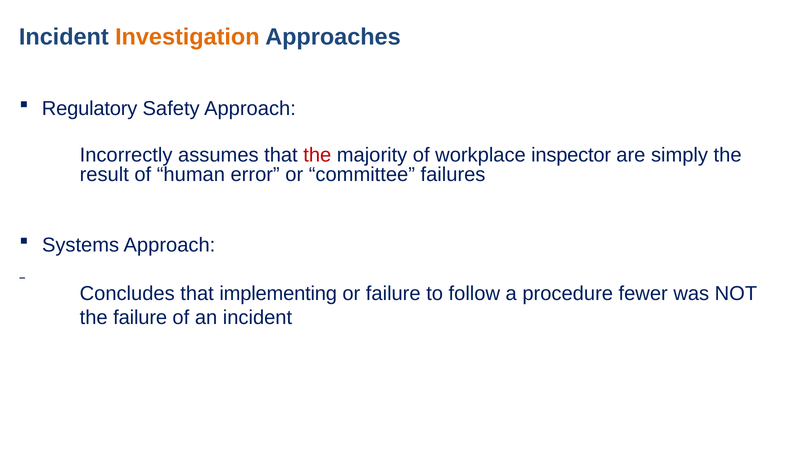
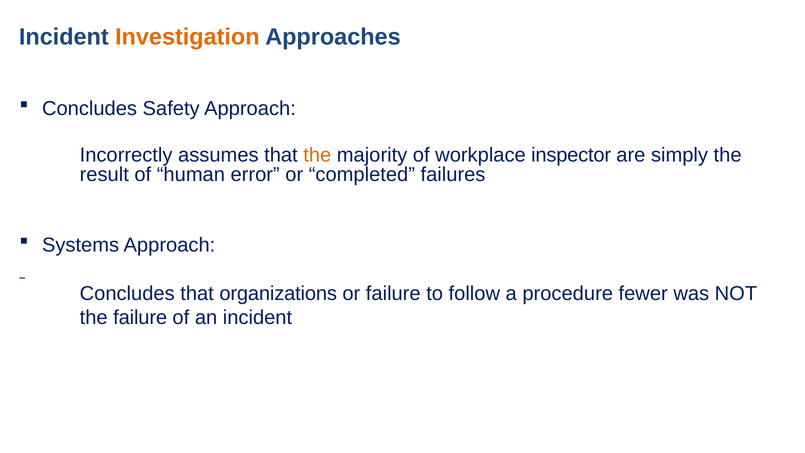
Regulatory: Regulatory -> Concludes (90, 108)
the colour: red -> orange (317, 155)
committee: committee -> completed (362, 174)
implementing: implementing -> organizations (278, 293)
